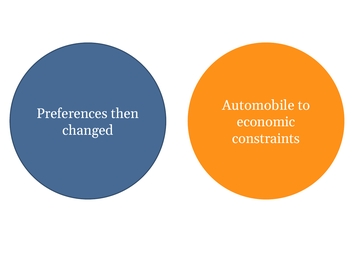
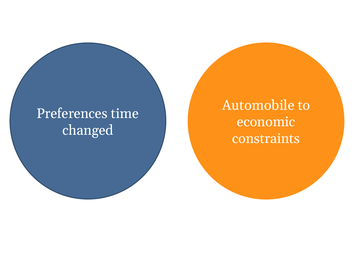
then: then -> time (125, 113)
